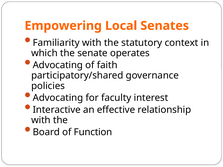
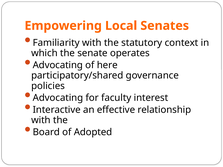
faith: faith -> here (107, 65)
Function: Function -> Adopted (93, 132)
